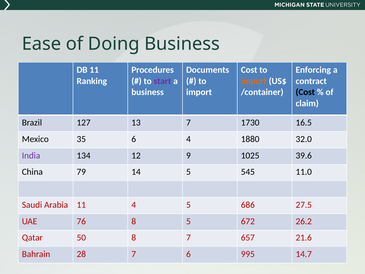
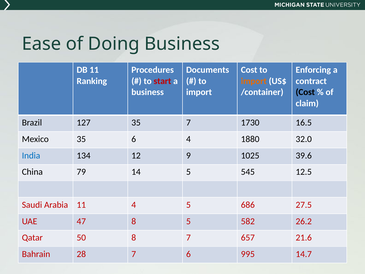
start colour: purple -> red (162, 81)
127 13: 13 -> 35 (136, 123)
India colour: purple -> blue (31, 155)
11.0: 11.0 -> 12.5 (304, 172)
76: 76 -> 47 (81, 221)
672: 672 -> 582 (248, 221)
